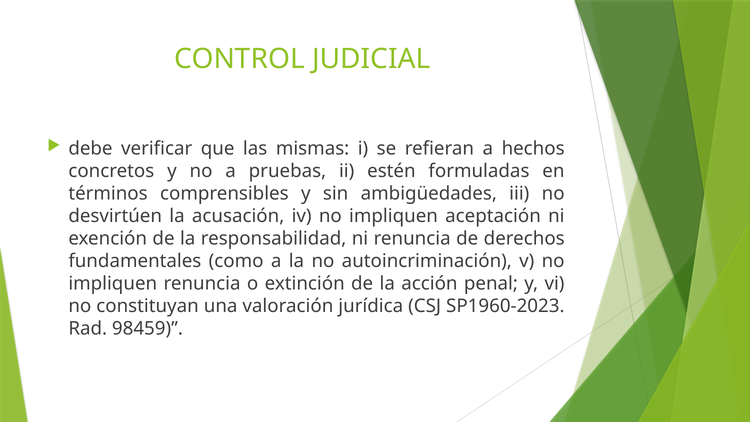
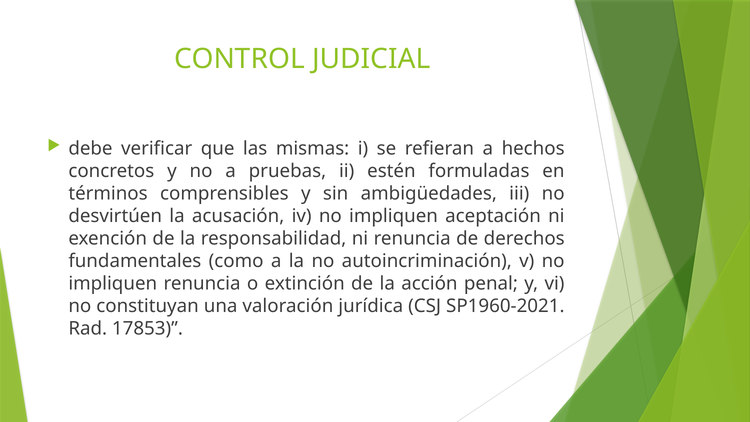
SP1960-2023: SP1960-2023 -> SP1960-2021 (505, 306)
98459: 98459 -> 17853 (147, 328)
